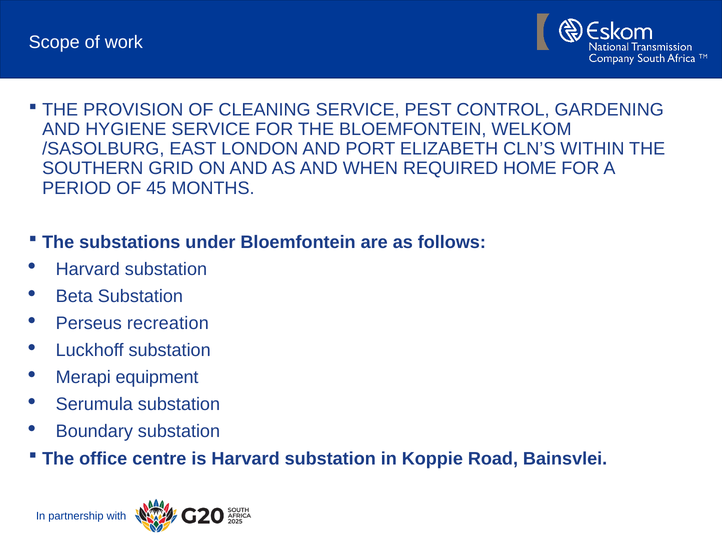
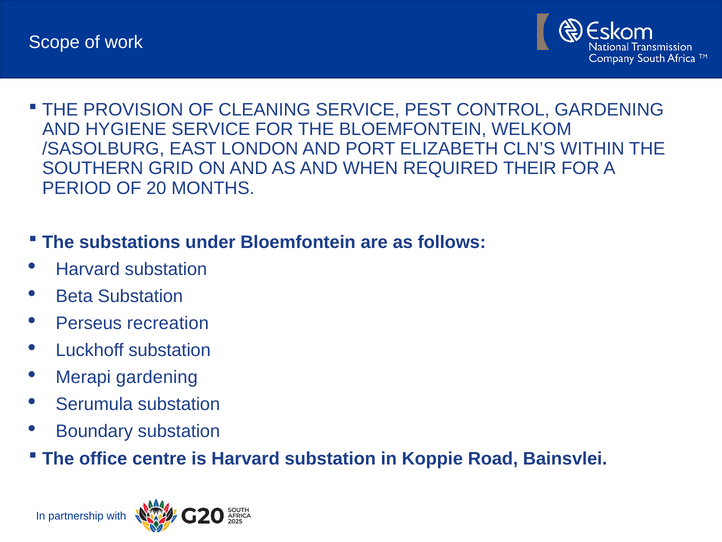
HOME: HOME -> THEIR (530, 168)
45: 45 -> 20 (156, 188)
Merapi equipment: equipment -> gardening (157, 377)
